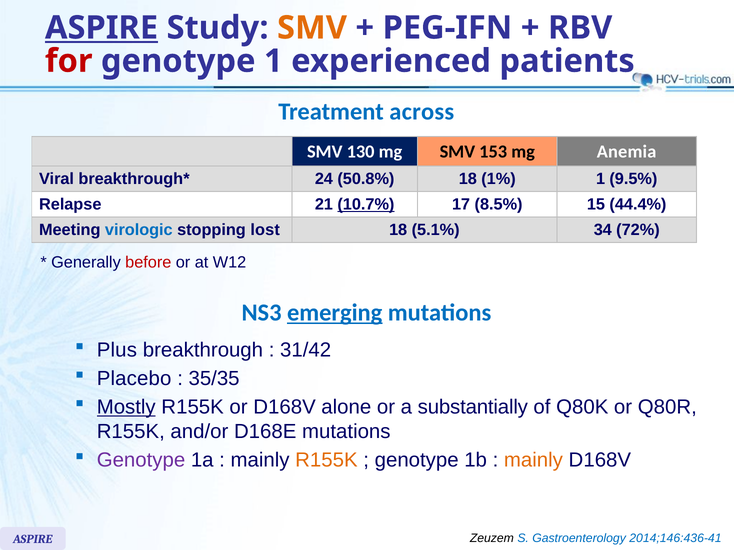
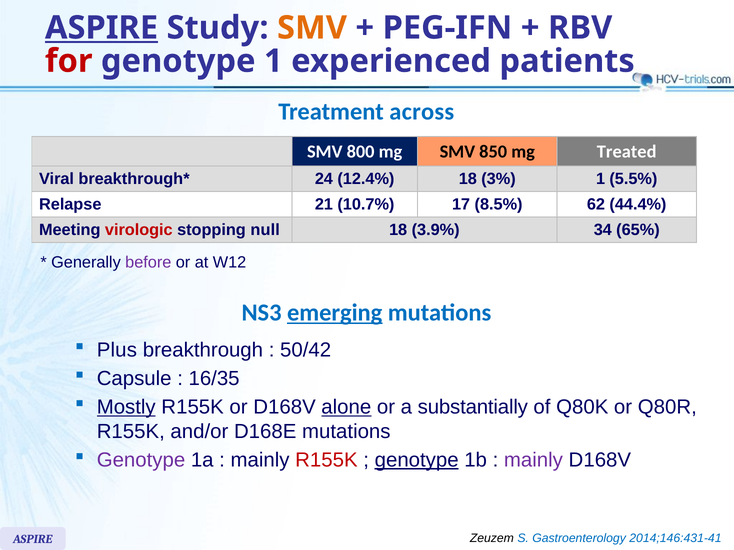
130: 130 -> 800 (361, 152)
153: 153 -> 850 (493, 152)
Anemia: Anemia -> Treated (627, 152)
50.8%: 50.8% -> 12.4% (366, 179)
1%: 1% -> 3% (499, 179)
9.5%: 9.5% -> 5.5% (633, 179)
10.7% underline: present -> none (366, 205)
15: 15 -> 62 (596, 205)
virologic colour: blue -> red (139, 230)
lost: lost -> null (265, 230)
5.1%: 5.1% -> 3.9% (436, 230)
72%: 72% -> 65% (638, 230)
before colour: red -> purple (148, 263)
31/42: 31/42 -> 50/42 (306, 350)
Placebo: Placebo -> Capsule (134, 379)
35/35: 35/35 -> 16/35 (214, 379)
alone underline: none -> present (346, 407)
R155K colour: orange -> red (326, 461)
genotype underline: none -> present (417, 461)
mainly colour: orange -> purple (533, 461)
2014;146:436-41: 2014;146:436-41 -> 2014;146:431-41 (675, 539)
